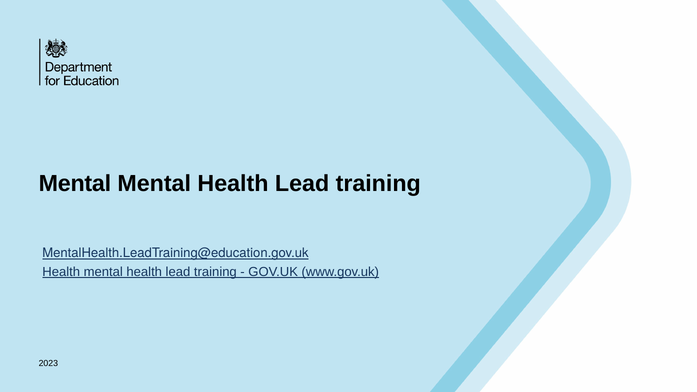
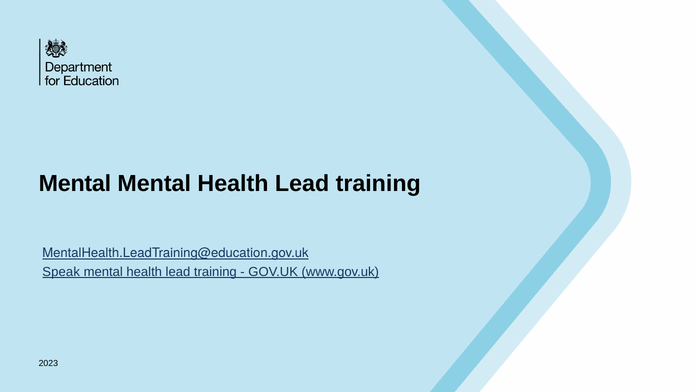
Health: Health -> Speak (61, 272)
